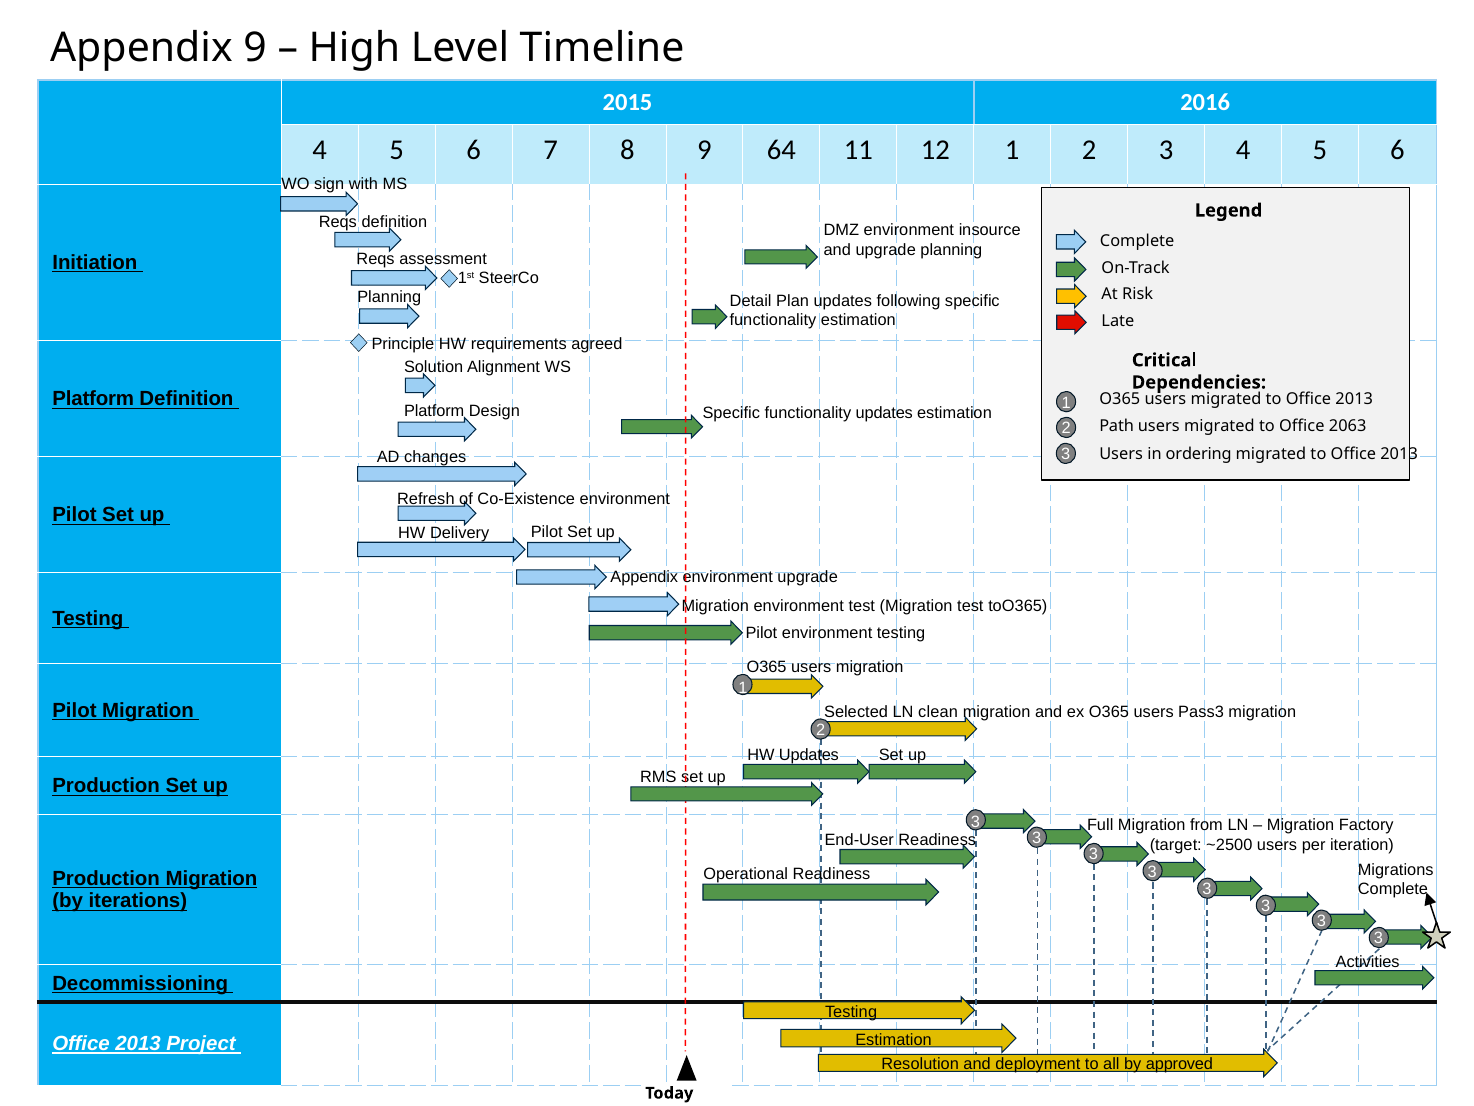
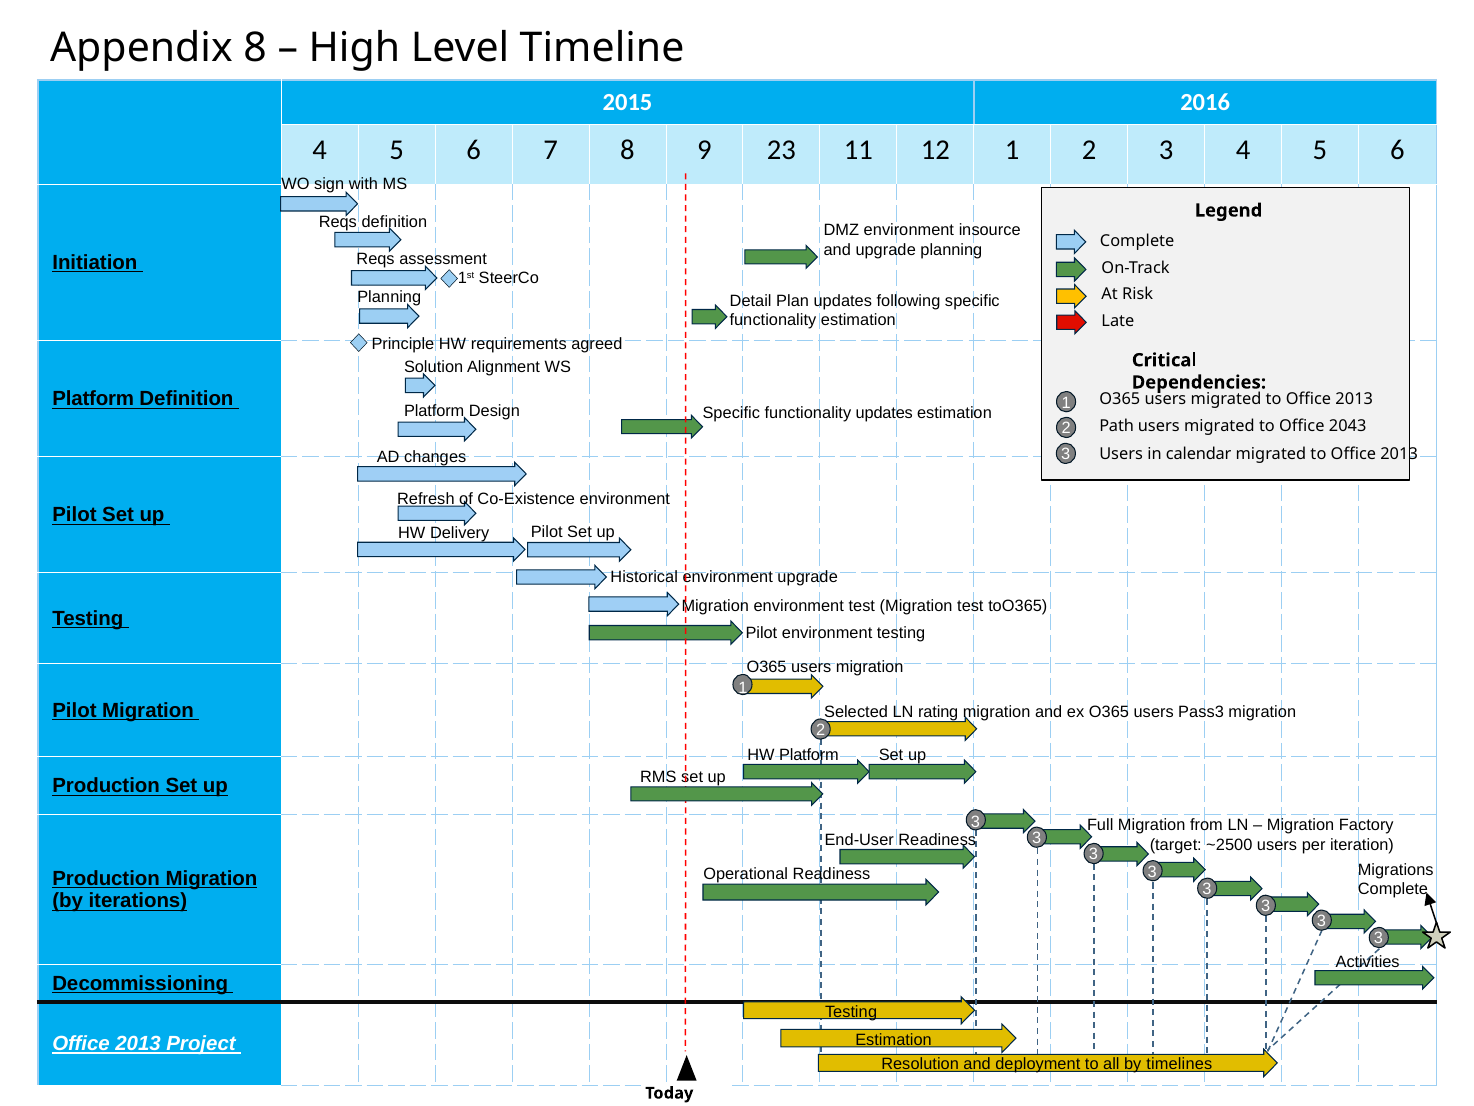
Appendix 9: 9 -> 8 (255, 48)
64: 64 -> 23 (781, 150)
2063: 2063 -> 2043 (1348, 426)
ordering: ordering -> calendar (1199, 454)
Appendix: Appendix -> Historical (644, 577)
clean: clean -> rating (938, 711)
HW Updates: Updates -> Platform (809, 754)
approved: approved -> timelines (1179, 1063)
